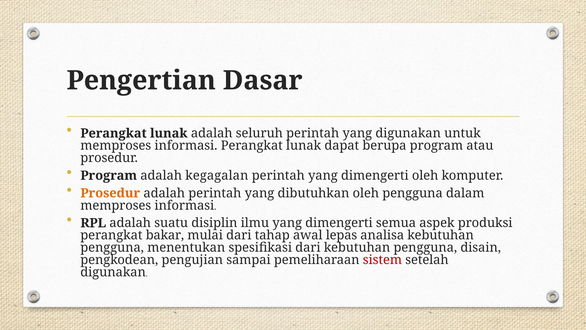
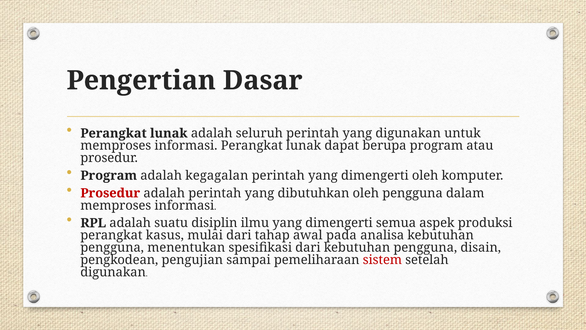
Prosedur colour: orange -> red (110, 193)
bakar: bakar -> kasus (165, 235)
lepas: lepas -> pada (341, 235)
